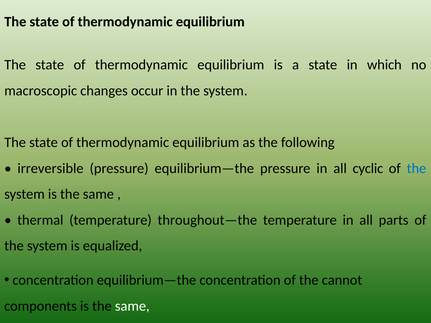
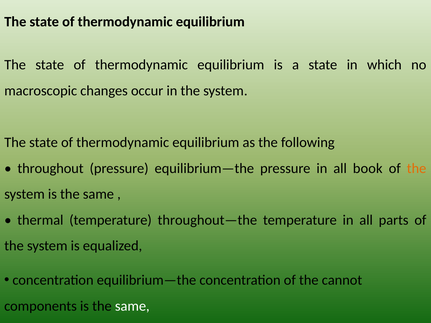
irreversible: irreversible -> throughout (51, 168)
cyclic: cyclic -> book (368, 168)
the colour: blue -> orange (417, 168)
